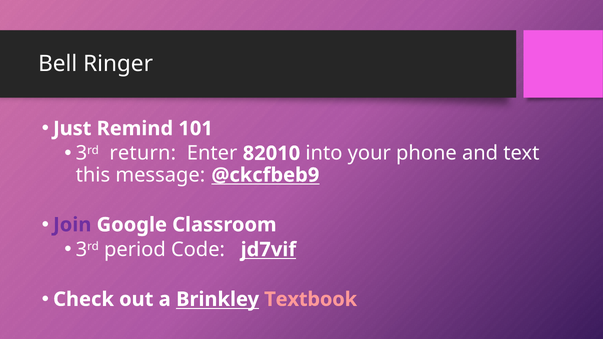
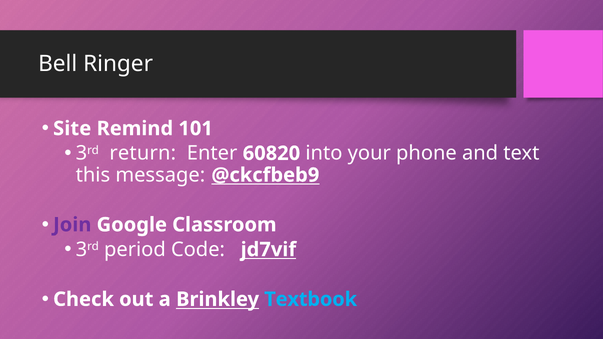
Just: Just -> Site (72, 129)
82010: 82010 -> 60820 (271, 153)
Textbook colour: pink -> light blue (311, 299)
